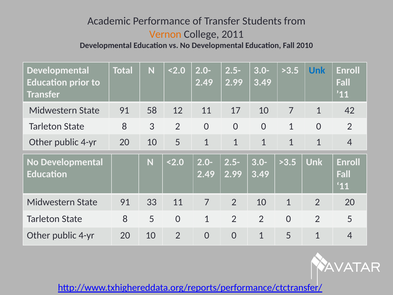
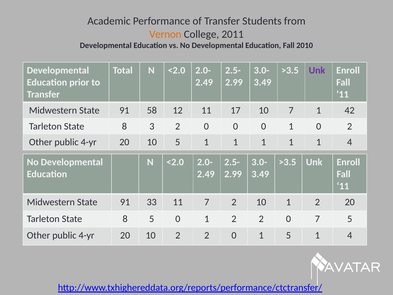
Unk colour: blue -> purple (317, 70)
2 0 2: 2 -> 7 (317, 219)
10 2 0: 0 -> 2 (207, 235)
